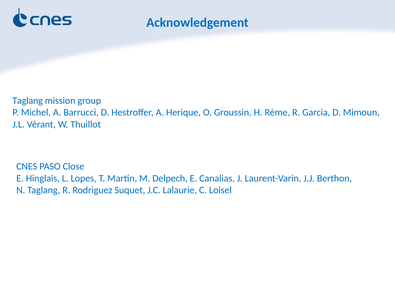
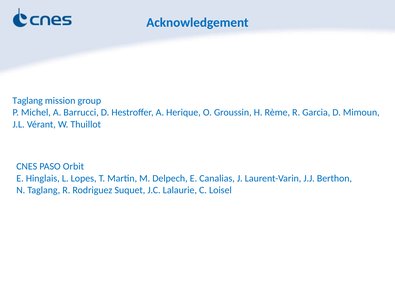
Close: Close -> Orbit (73, 167)
